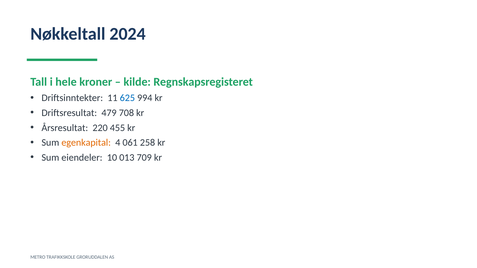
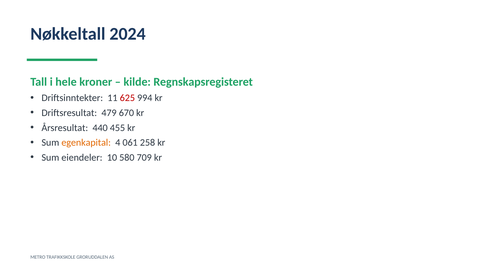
625 colour: blue -> red (127, 98)
708: 708 -> 670 (126, 113)
220: 220 -> 440 (100, 128)
013: 013 -> 580 (127, 158)
